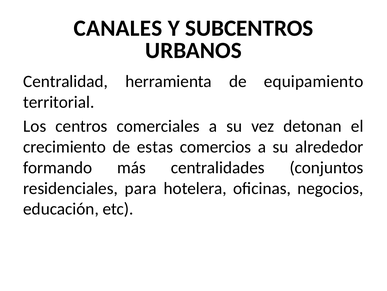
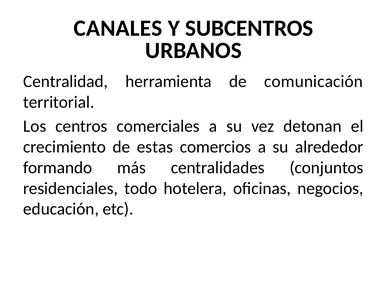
equipamiento: equipamiento -> comunicación (314, 81)
para: para -> todo (141, 188)
